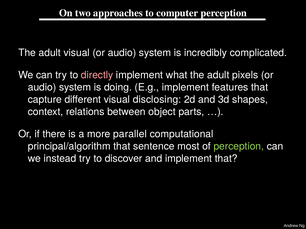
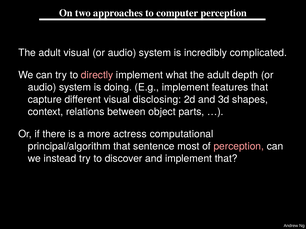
pixels: pixels -> depth (245, 75)
parallel: parallel -> actress (130, 134)
perception colour: light green -> pink (239, 147)
